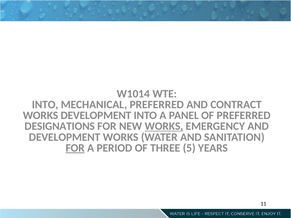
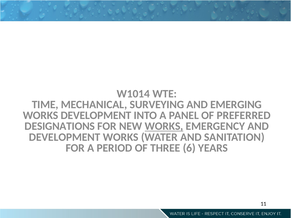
INTO: INTO -> TIME (45, 105)
MECHANICAL PREFERRED: PREFERRED -> SURVEYING (157, 105)
CONTRACT: CONTRACT -> EMERGING (236, 105)
FOR underline: present -> none (75, 148)
5: 5 -> 6 (189, 148)
